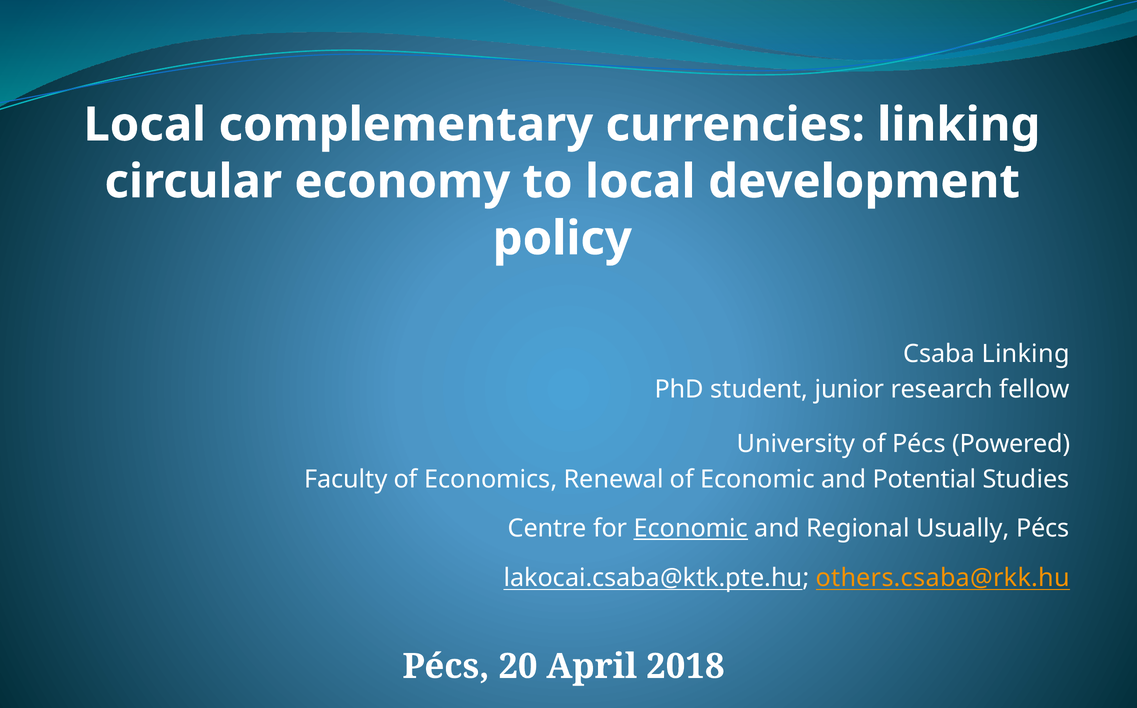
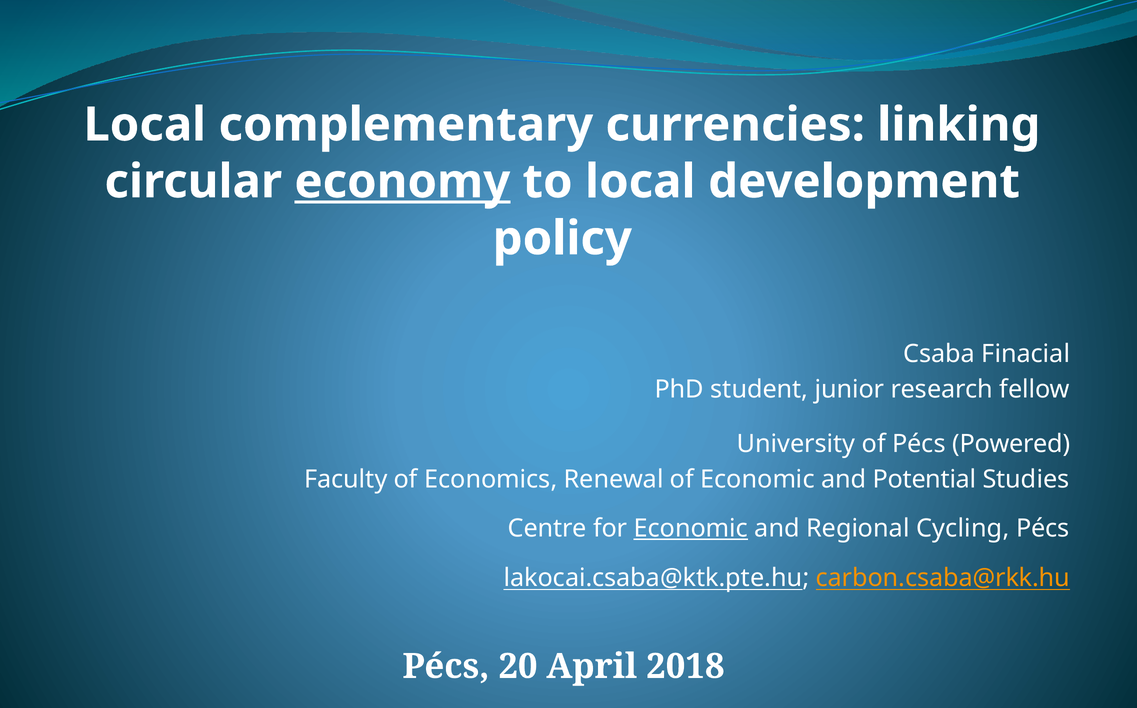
economy underline: none -> present (402, 182)
Csaba Linking: Linking -> Finacial (1026, 354)
Usually: Usually -> Cycling (963, 528)
others.csaba@rkk.hu: others.csaba@rkk.hu -> carbon.csaba@rkk.hu (943, 577)
